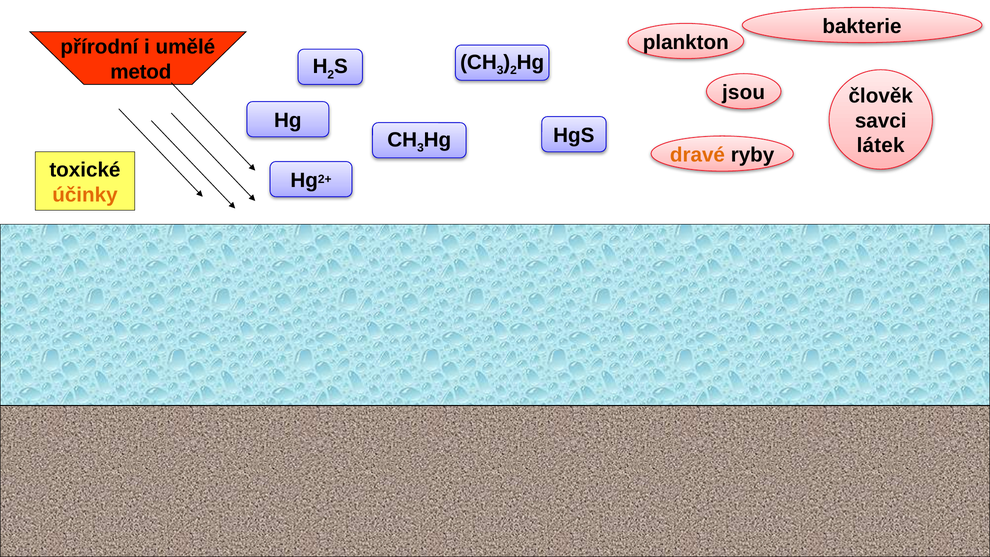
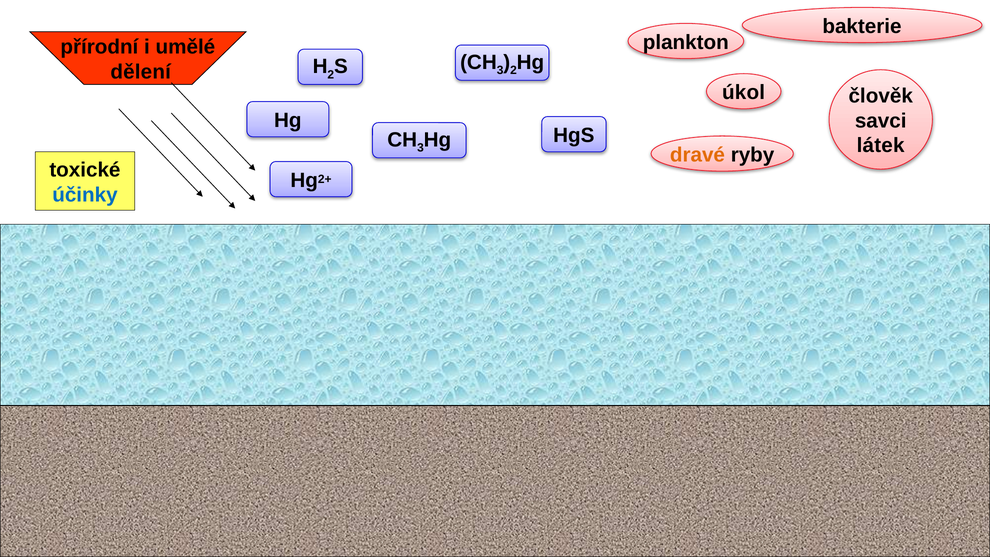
metod: metod -> dělení (141, 72)
jsou: jsou -> úkol (744, 93)
účinky colour: orange -> blue (85, 195)
